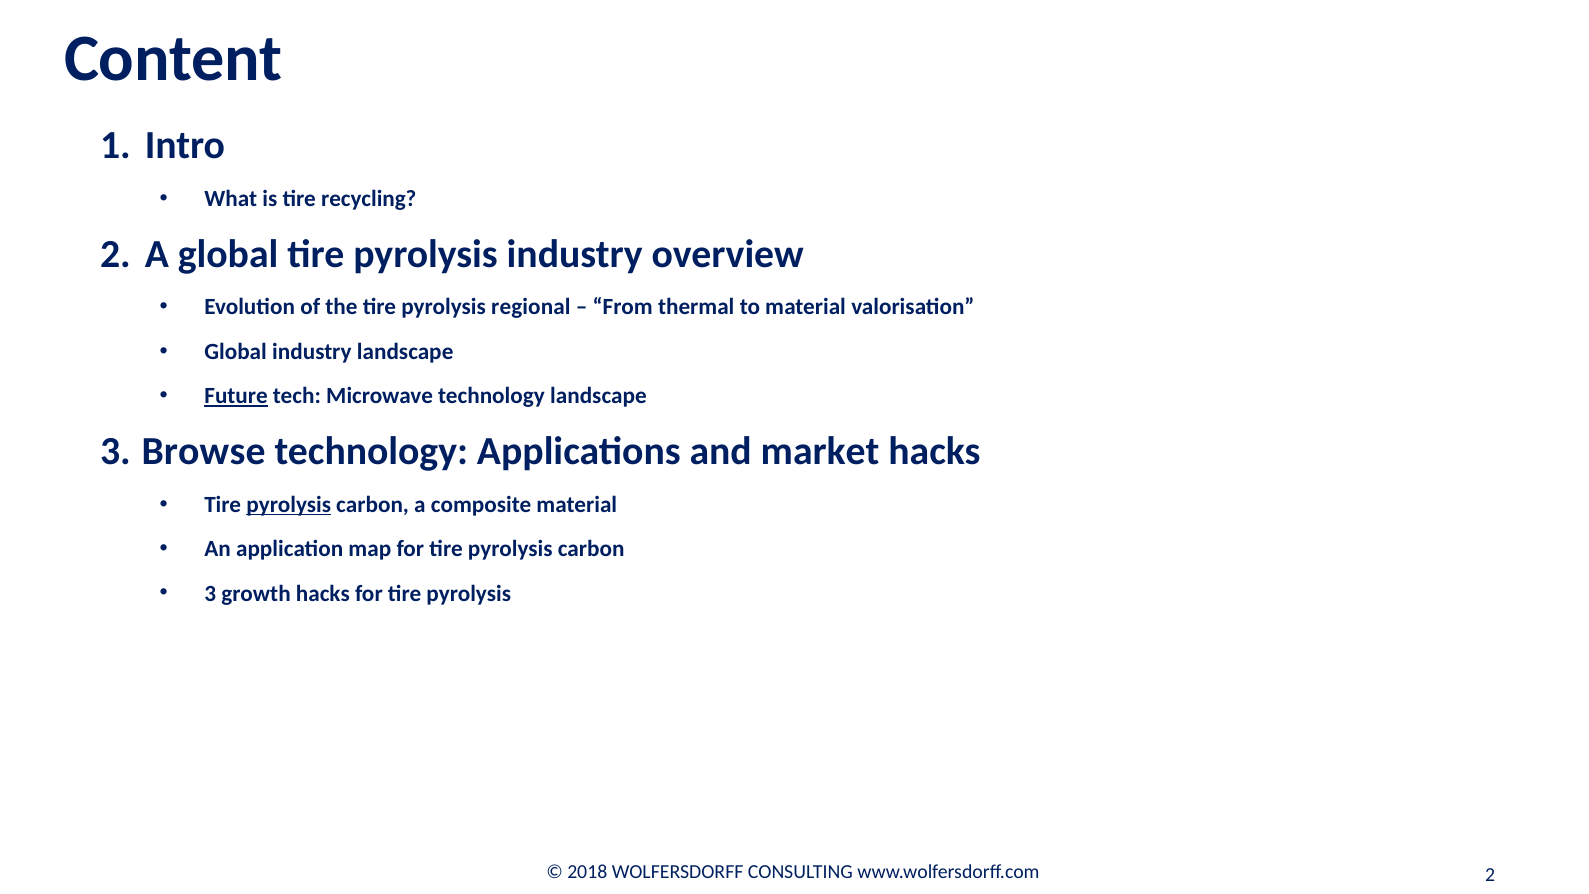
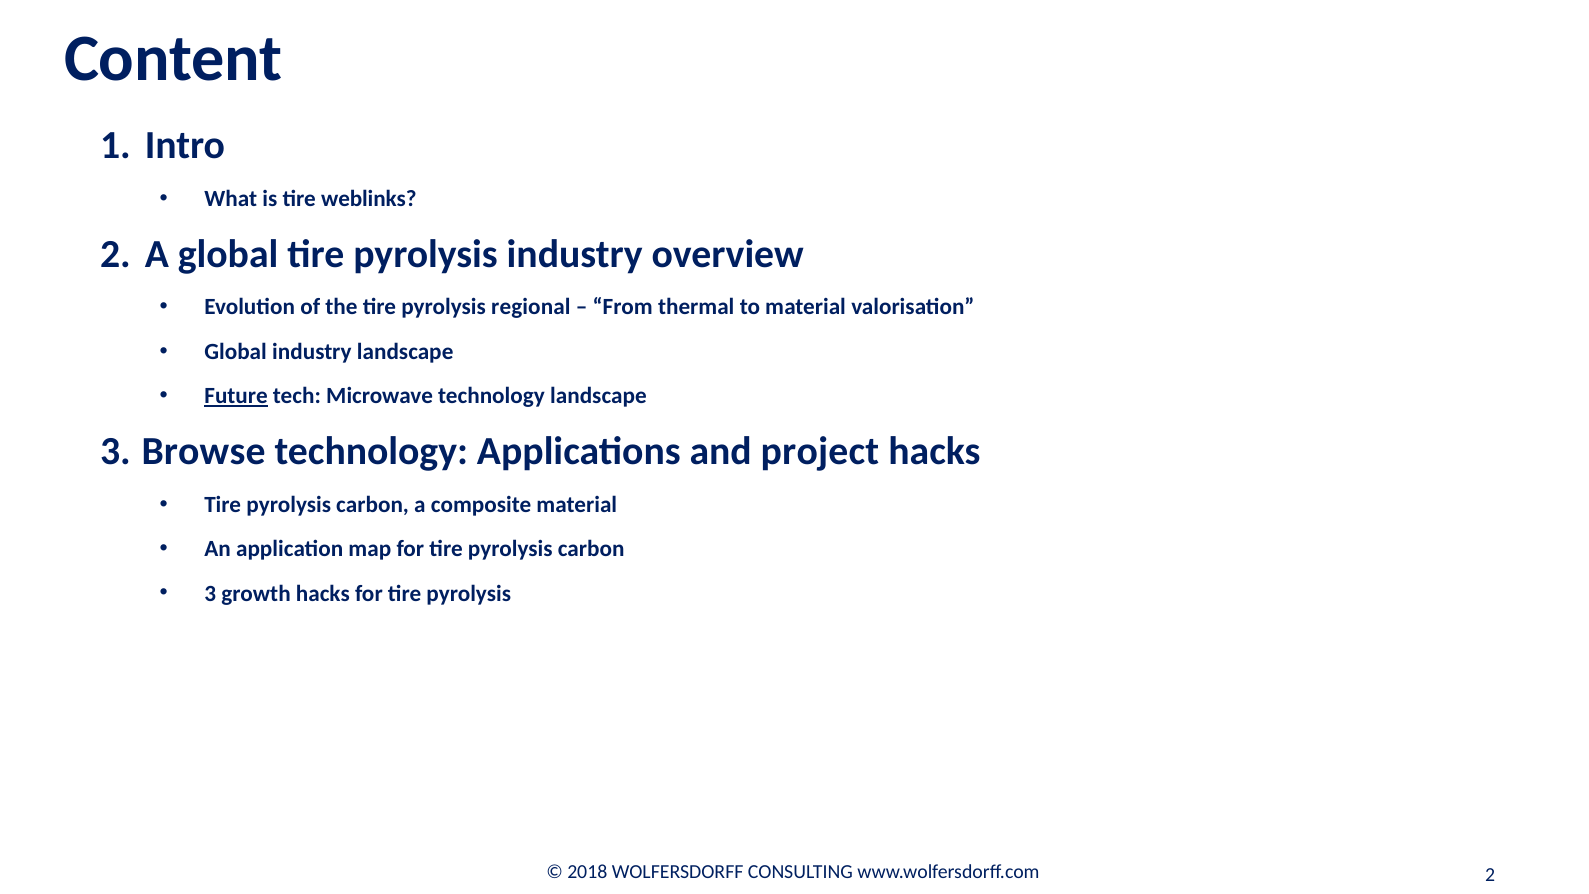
recycling: recycling -> weblinks (369, 199)
market: market -> project (820, 452)
pyrolysis underline: present -> none (289, 505)
